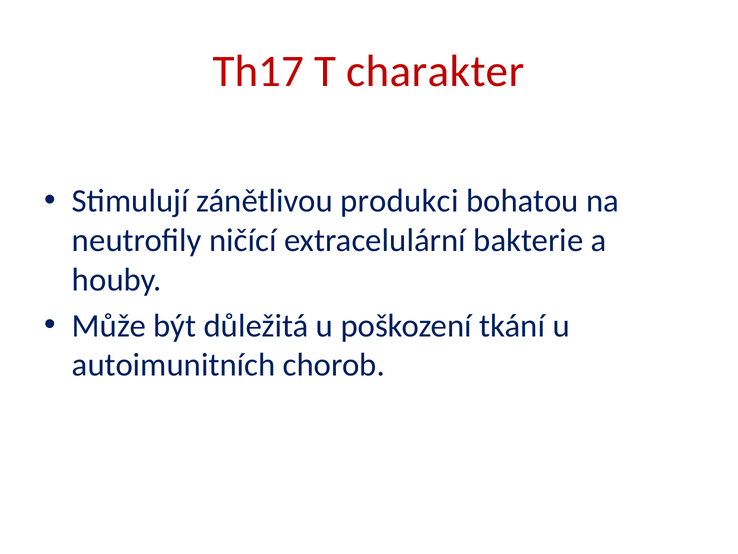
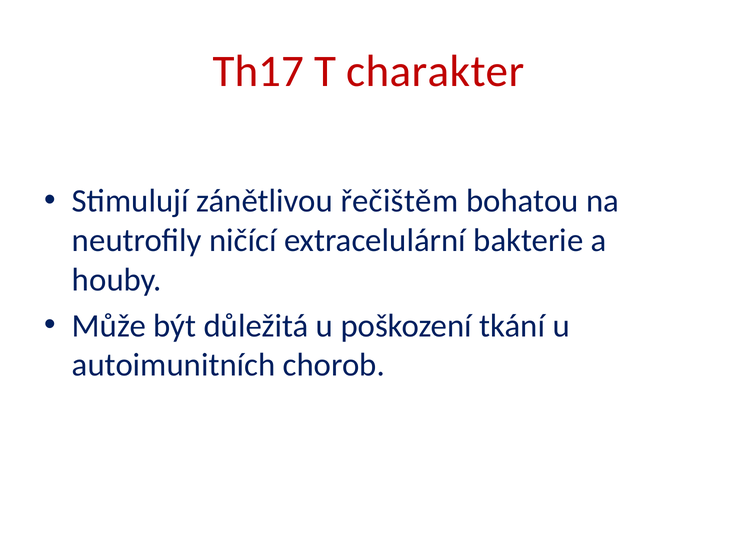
produkci: produkci -> řečištěm (399, 201)
